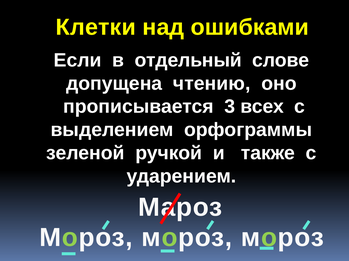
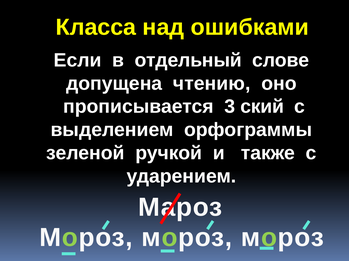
Клетки: Клетки -> Класса (96, 27)
всех: всех -> ский (262, 107)
